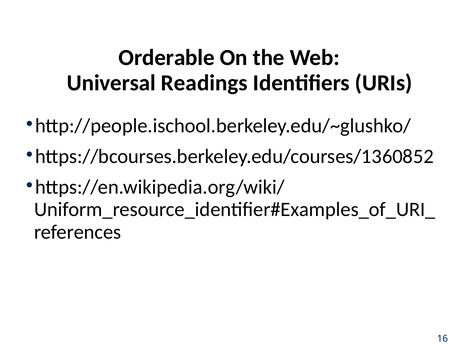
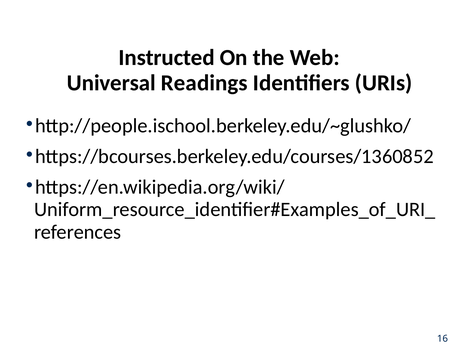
Orderable: Orderable -> Instructed (167, 58)
